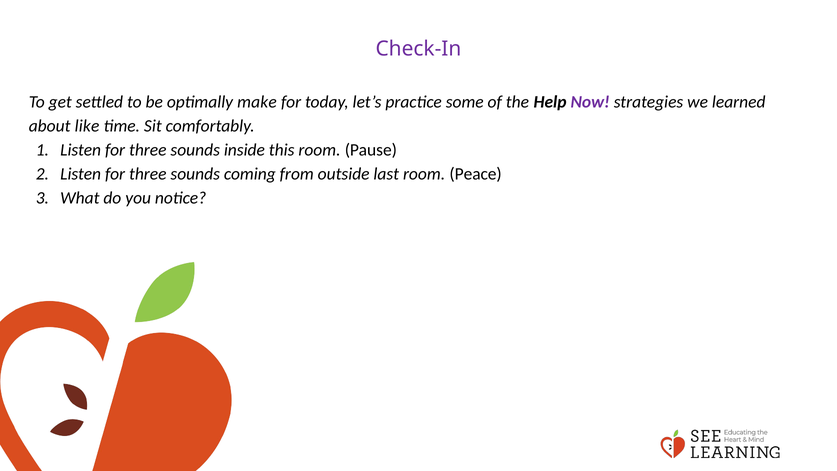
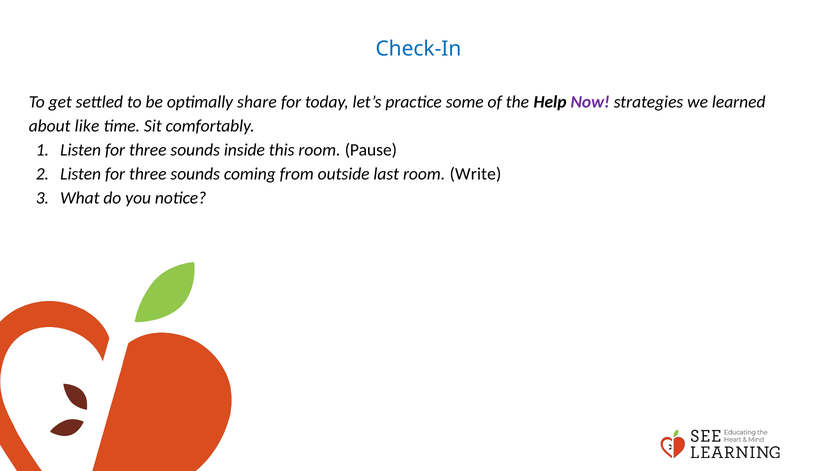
Check-In colour: purple -> blue (418, 49)
make: make -> share (257, 102)
Peace: Peace -> Write (476, 174)
